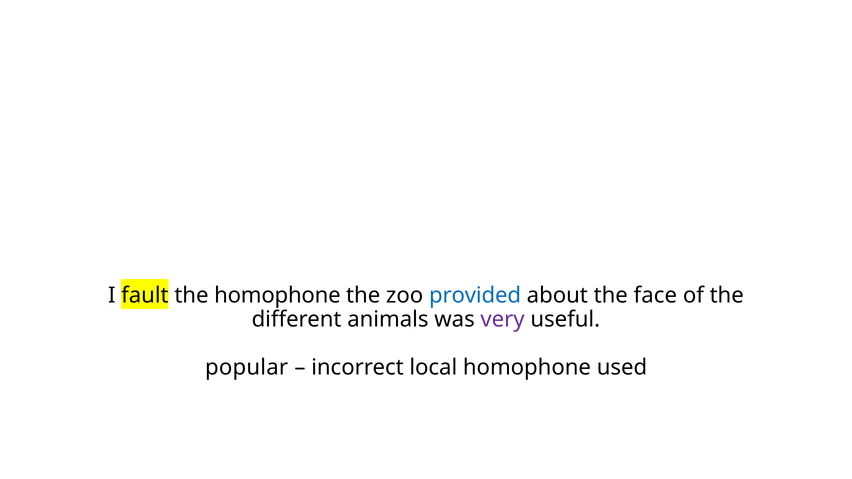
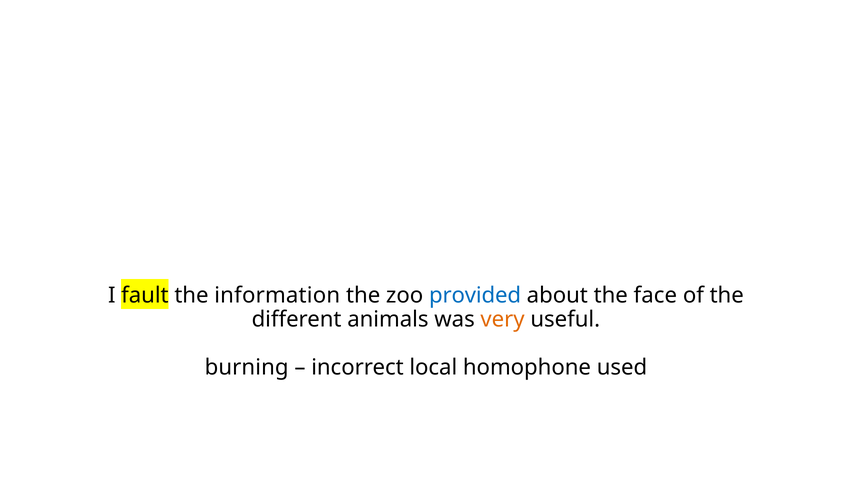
the homophone: homophone -> information (277, 296)
very colour: purple -> orange (503, 320)
popular: popular -> burning (247, 367)
